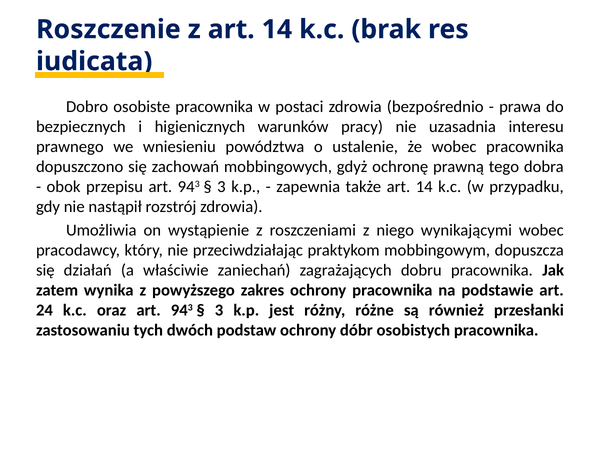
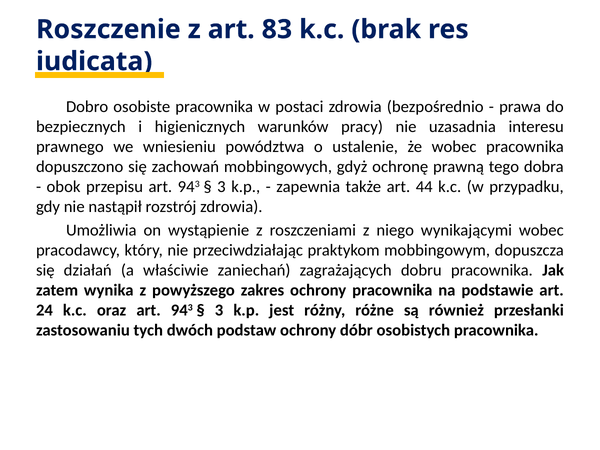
z art 14: 14 -> 83 (277, 29)
także art 14: 14 -> 44 (424, 187)
